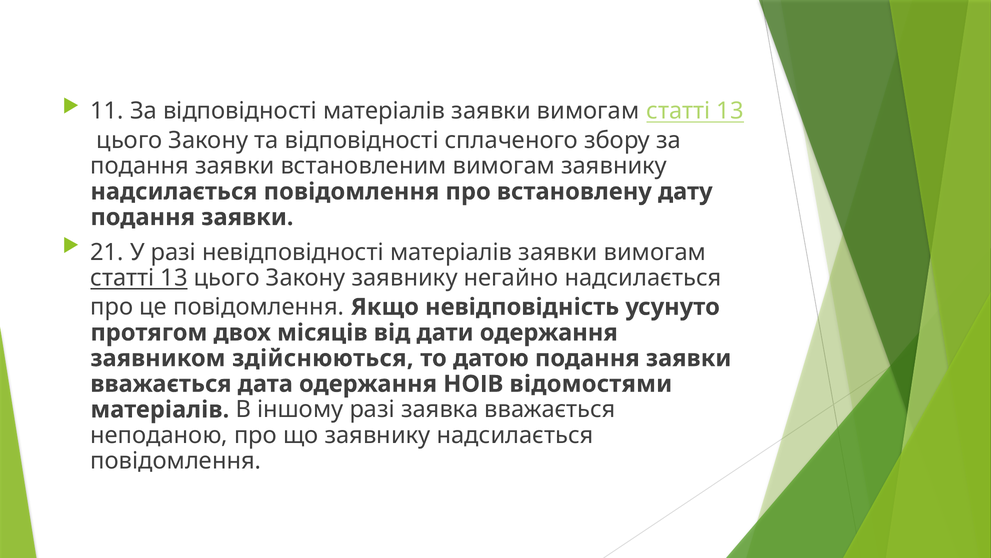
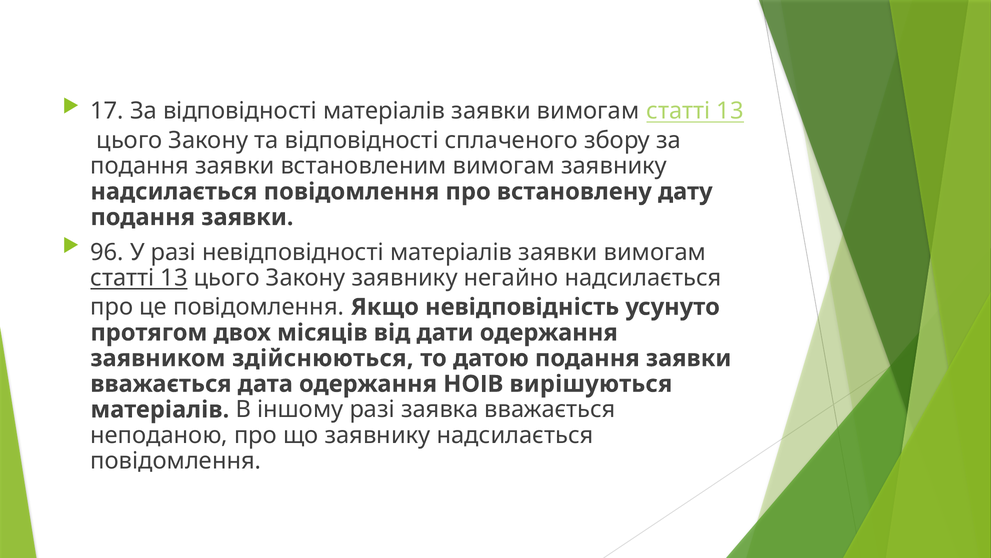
11: 11 -> 17 (107, 111)
21: 21 -> 96 (107, 252)
відомостями: відомостями -> вирішуються (591, 384)
